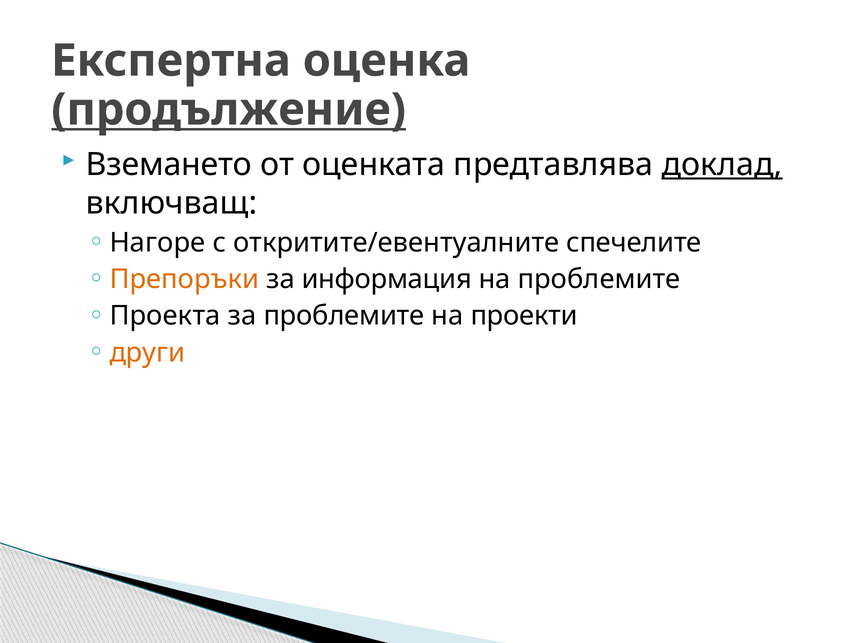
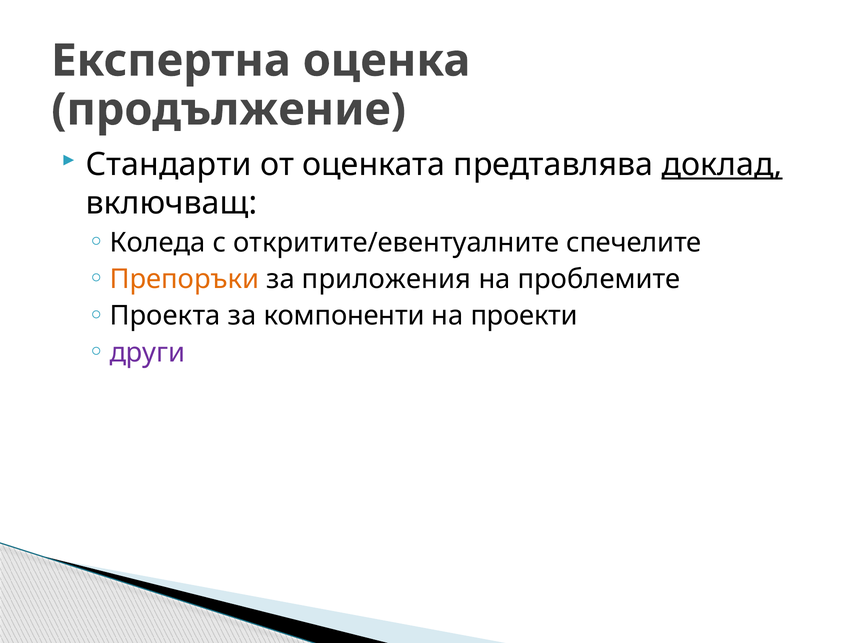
продължение underline: present -> none (229, 110)
Вземането: Вземането -> Стандарти (169, 165)
Нагоре: Нагоре -> Коледа (158, 242)
информация: информация -> приложения (387, 279)
за проблемите: проблемите -> компоненти (344, 316)
други colour: orange -> purple (147, 352)
